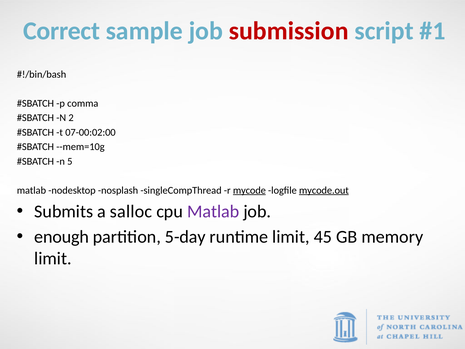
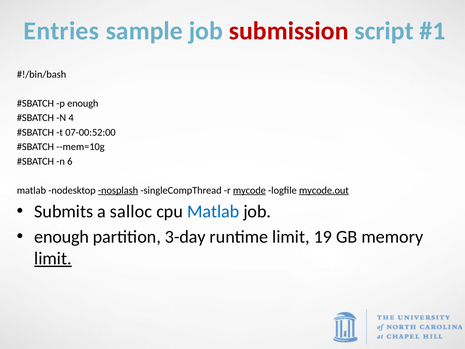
Correct: Correct -> Entries (61, 31)
p comma: comma -> enough (83, 103)
2: 2 -> 4 (71, 118)
07-00:02:00: 07-00:02:00 -> 07-00:52:00 (90, 132)
5: 5 -> 6 (70, 161)
nosplash underline: none -> present (118, 190)
Matlab colour: purple -> blue (213, 211)
5-day: 5-day -> 3-day (185, 237)
45: 45 -> 19 (323, 237)
limit underline: none -> present (53, 258)
